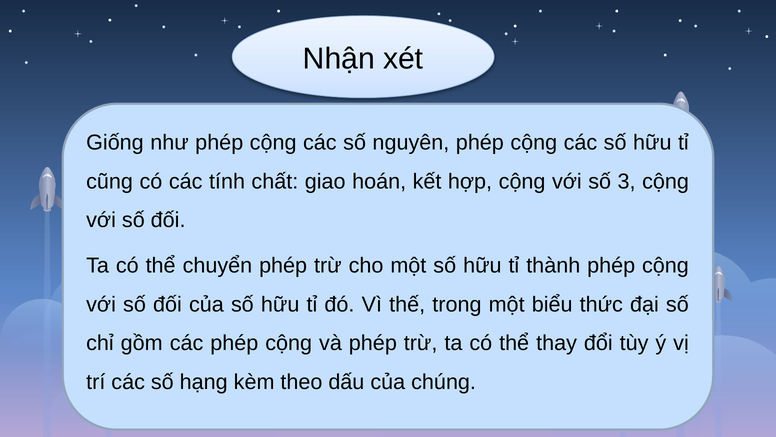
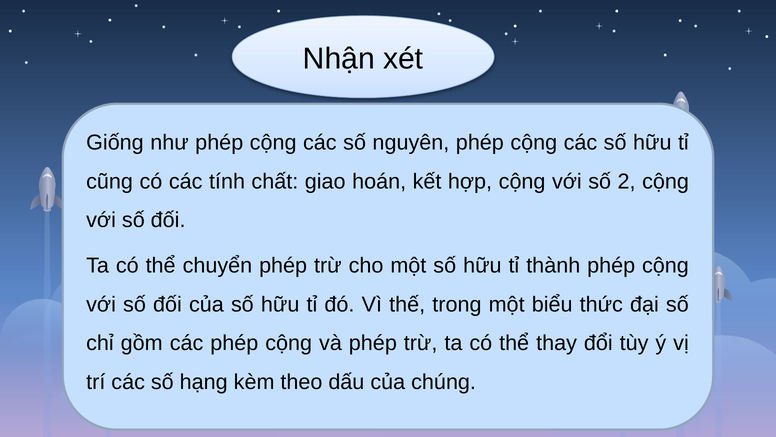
3: 3 -> 2 (627, 181)
